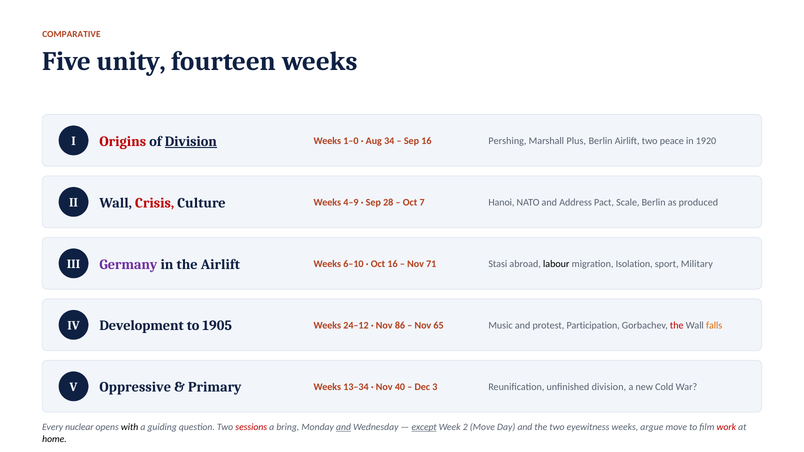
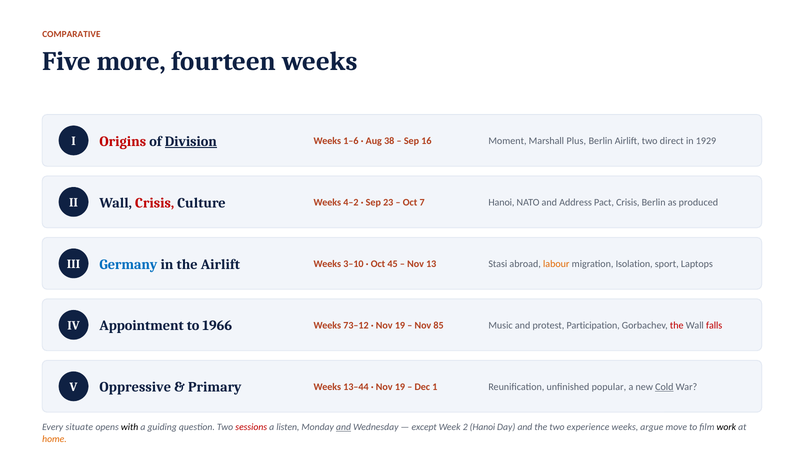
unity: unity -> more (131, 61)
1–0: 1–0 -> 1–6 (351, 141)
34: 34 -> 38 (389, 141)
Pershing: Pershing -> Moment (507, 141)
peace: peace -> direct (672, 141)
1920: 1920 -> 1929 (706, 141)
4–9: 4–9 -> 4–2 (351, 203)
28: 28 -> 23 (388, 203)
Pact Scale: Scale -> Crisis (628, 203)
Germany colour: purple -> blue (128, 264)
6–10: 6–10 -> 3–10 (353, 264)
Oct 16: 16 -> 45 (393, 264)
71: 71 -> 13 (431, 264)
labour colour: black -> orange (556, 264)
Military: Military -> Laptops (697, 264)
Development: Development -> Appointment (142, 326)
1905: 1905 -> 1966 (217, 326)
24–12: 24–12 -> 73–12 (356, 326)
86: 86 -> 19 (400, 326)
65: 65 -> 85 (439, 326)
falls colour: orange -> red (714, 326)
13–34: 13–34 -> 13–44 (356, 387)
40: 40 -> 19 (400, 387)
3: 3 -> 1 (435, 387)
unfinished division: division -> popular (609, 387)
Cold underline: none -> present (664, 387)
nuclear: nuclear -> situate (79, 428)
bring: bring -> listen (288, 428)
except underline: present -> none (424, 428)
2 Move: Move -> Hanoi (482, 428)
eyewitness: eyewitness -> experience (588, 428)
work colour: red -> black (726, 428)
home colour: black -> orange (54, 439)
